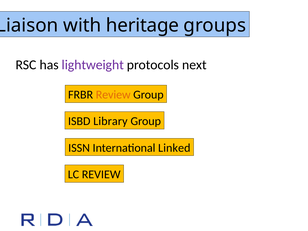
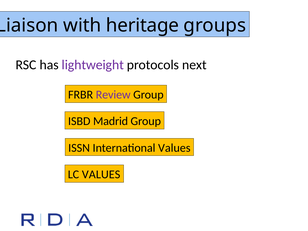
Review colour: orange -> purple (113, 95)
Library: Library -> Madrid (111, 121)
International Linked: Linked -> Values (174, 148)
LC REVIEW: REVIEW -> VALUES (101, 174)
